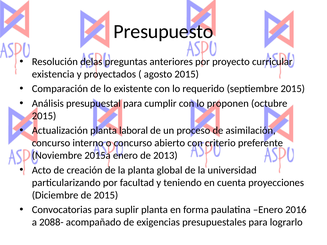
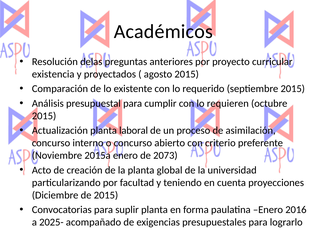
Presupuesto: Presupuesto -> Académicos (163, 32)
proponen: proponen -> requieren (228, 103)
2013: 2013 -> 2073 (165, 156)
2088-: 2088- -> 2025- (51, 222)
